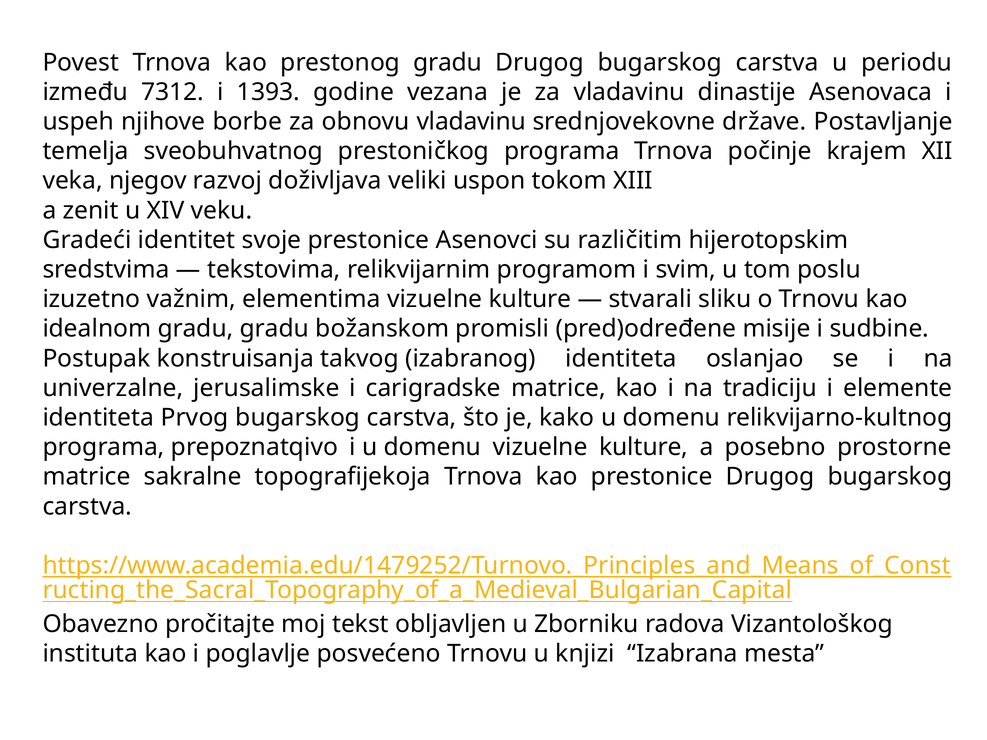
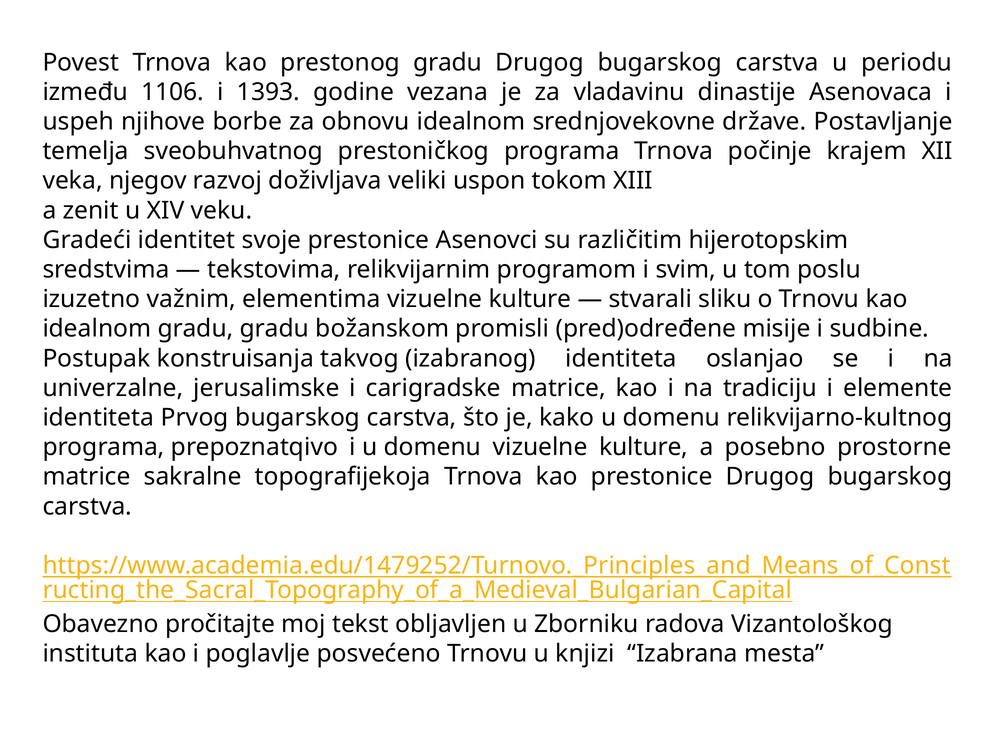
7312: 7312 -> 1106 (173, 92)
obnovu vladavinu: vladavinu -> idealnom (471, 122)
